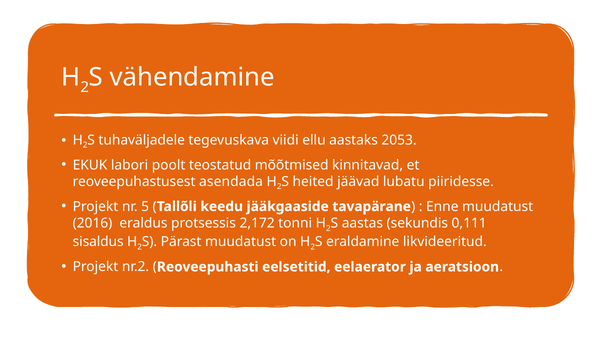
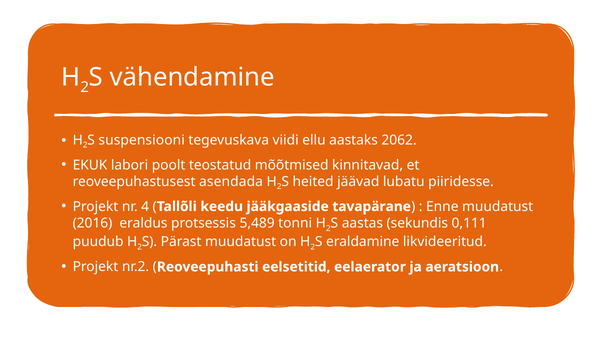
tuhaväljadele: tuhaväljadele -> suspensiooni (142, 140)
2053: 2053 -> 2062 (399, 140)
5: 5 -> 4 (145, 207)
2,172: 2,172 -> 5,489 (257, 223)
sisaldus: sisaldus -> puudub (98, 242)
